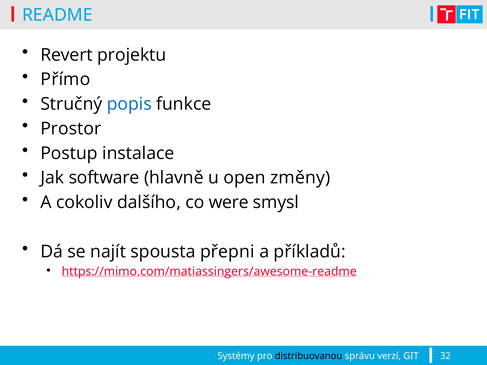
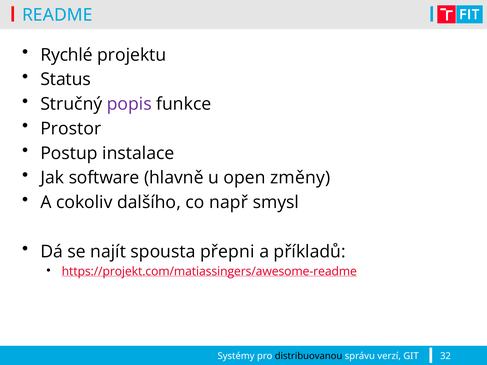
Revert: Revert -> Rychlé (67, 55)
Přímo: Přímo -> Status (66, 80)
popis colour: blue -> purple (129, 104)
were: were -> např (229, 203)
https://mimo.com/matiassingers/awesome-readme: https://mimo.com/matiassingers/awesome-readme -> https://projekt.com/matiassingers/awesome-readme (209, 272)
